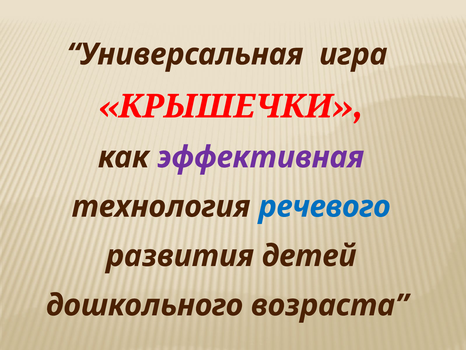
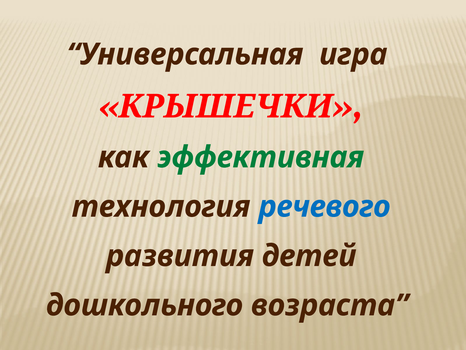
эффективная colour: purple -> green (261, 157)
